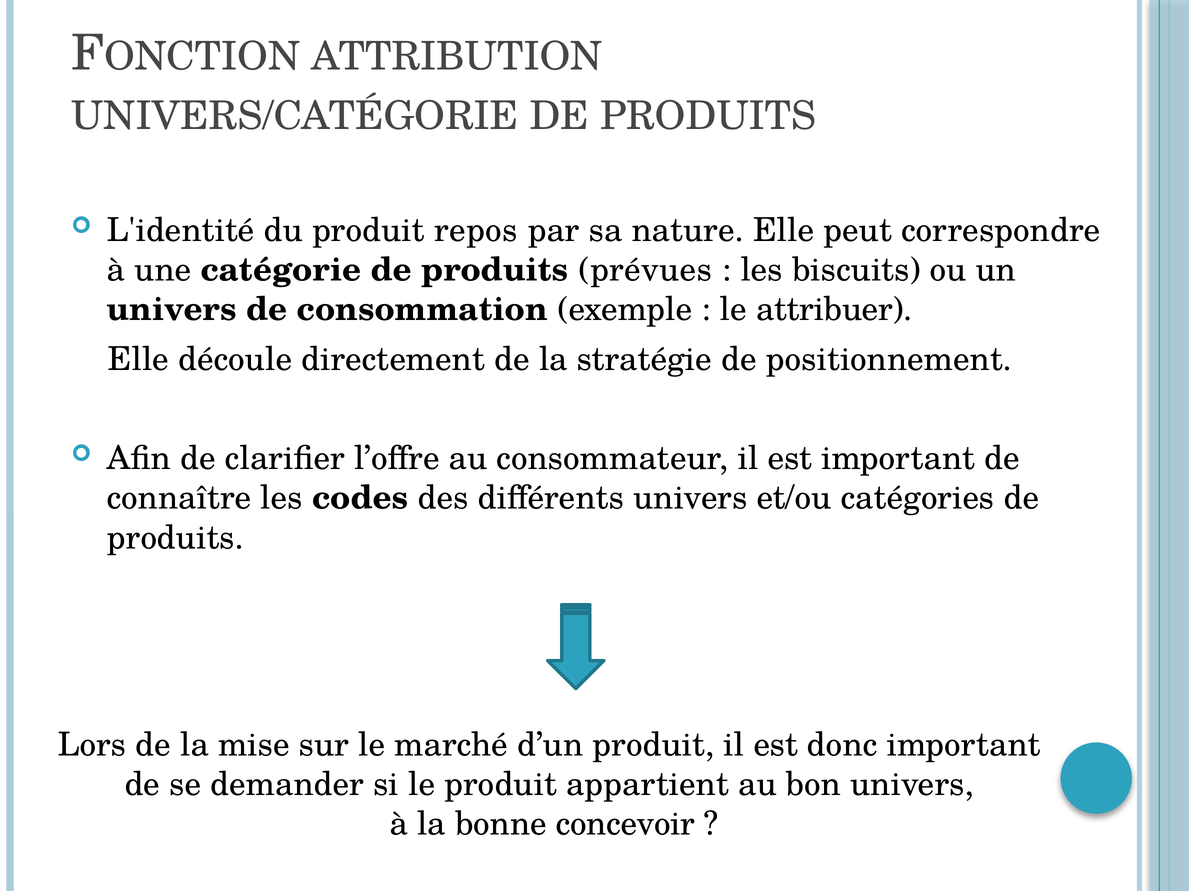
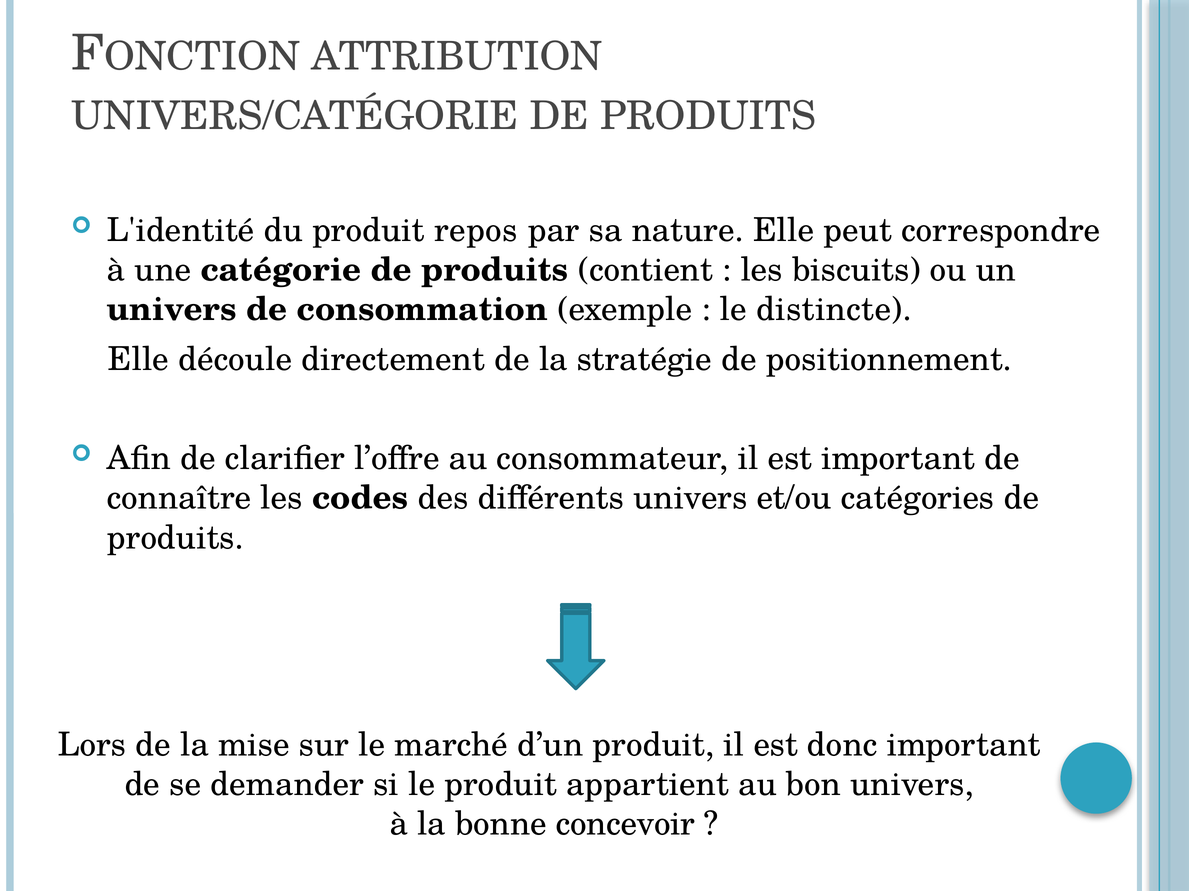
prévues: prévues -> contient (646, 270)
attribuer: attribuer -> distincte (834, 310)
